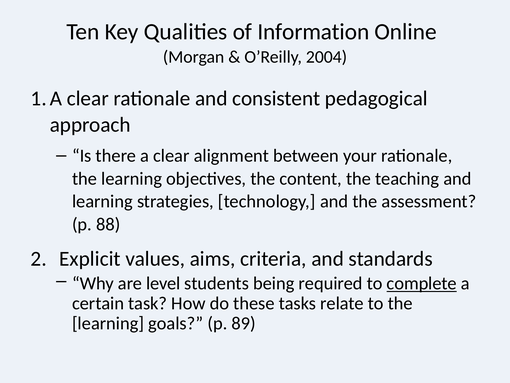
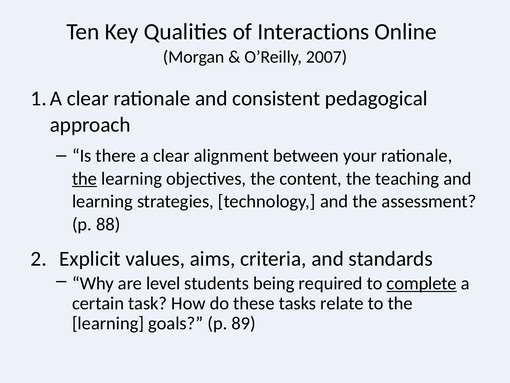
Information: Information -> Interactions (313, 32)
2004: 2004 -> 2007 (326, 57)
the underline: none -> present (85, 178)
